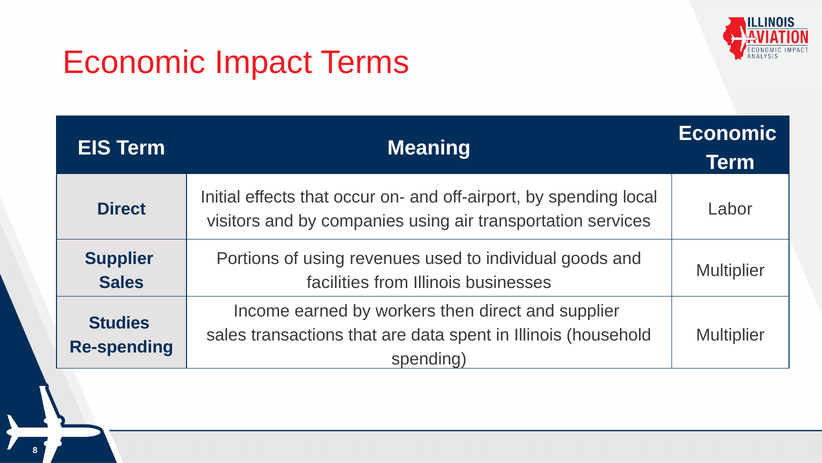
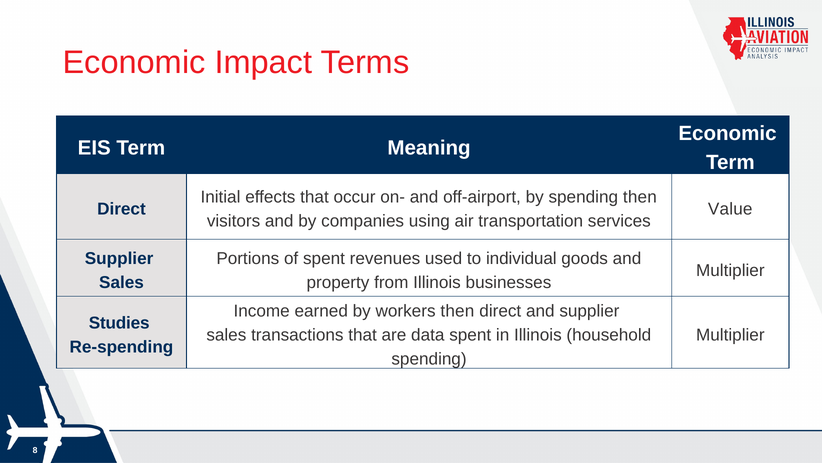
spending local: local -> then (640, 197)
Labor: Labor -> Value (730, 209)
of using: using -> spent (324, 258)
facilities: facilities -> property (338, 282)
